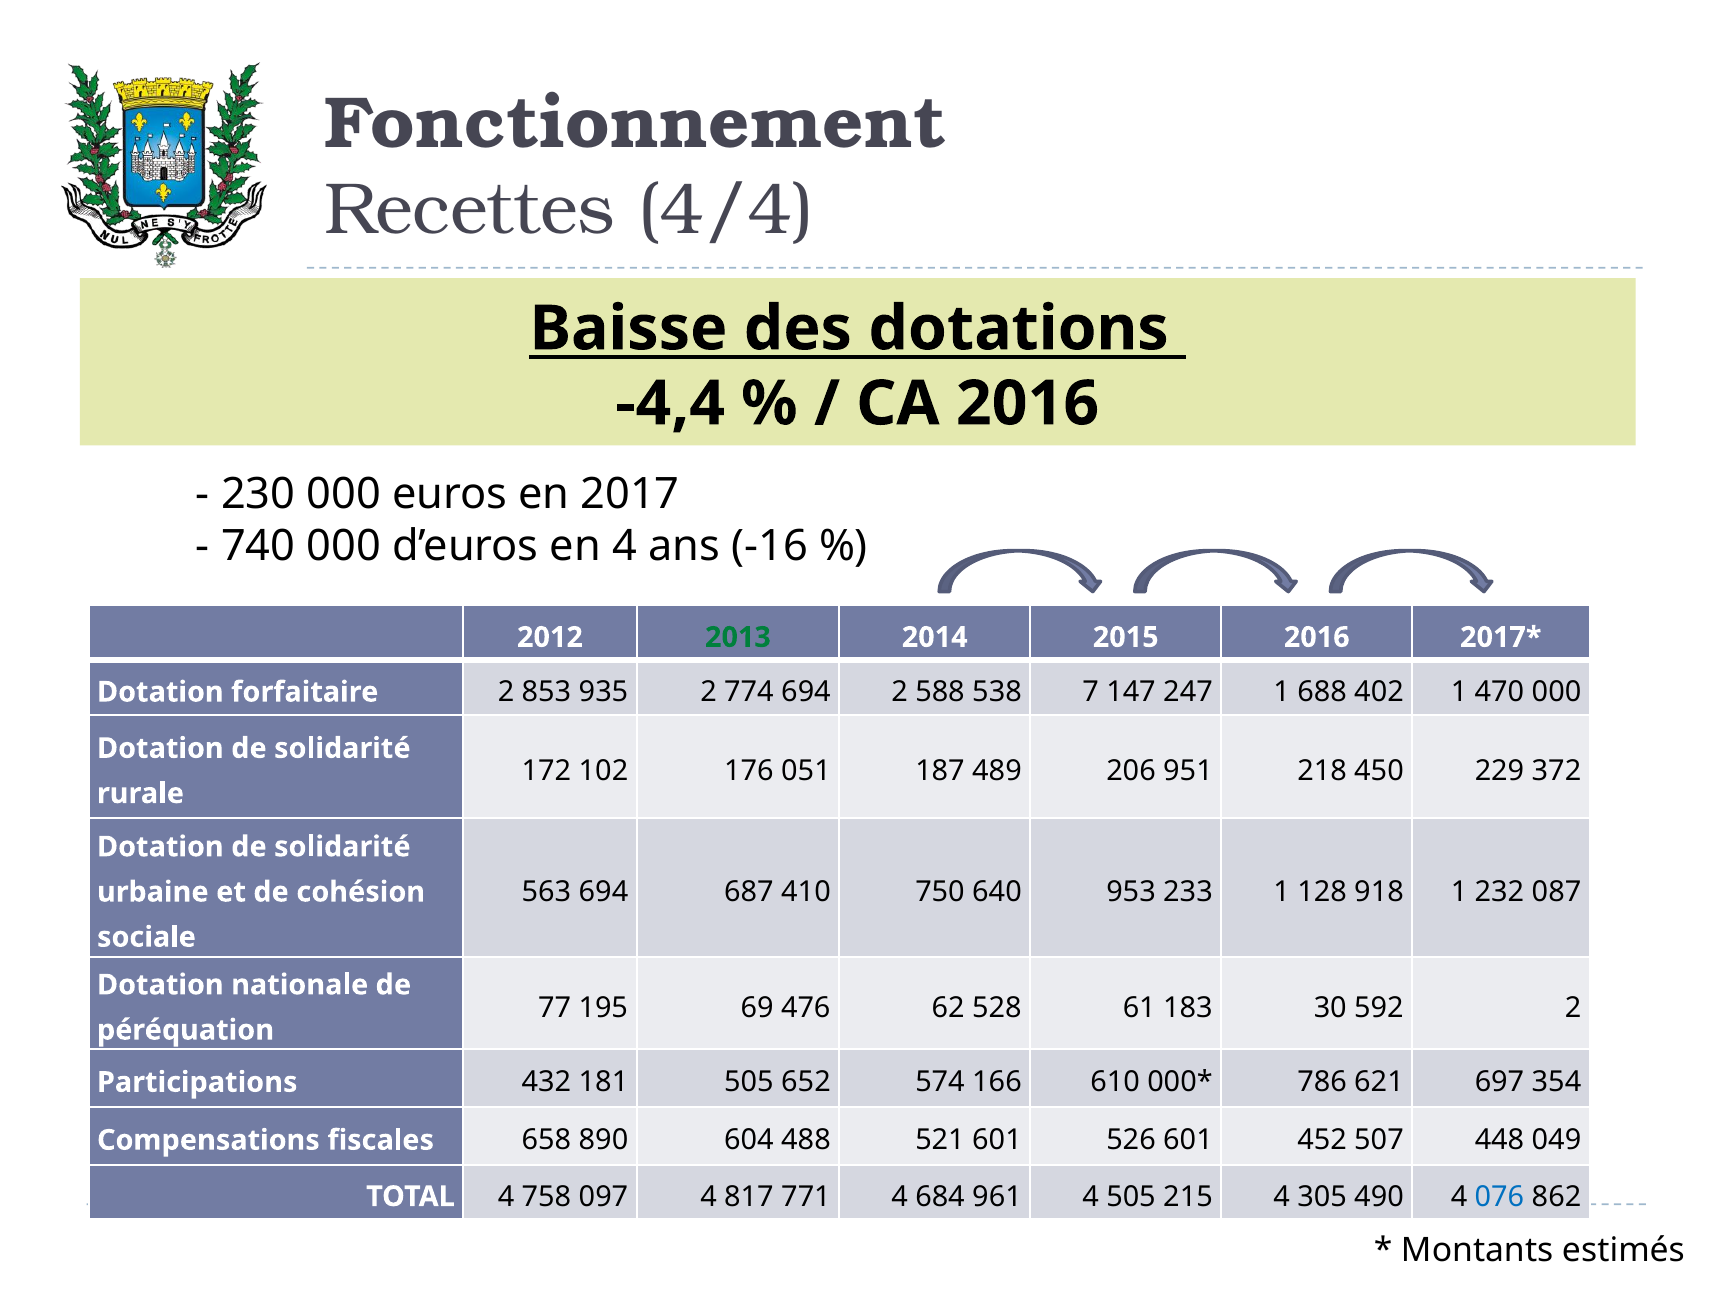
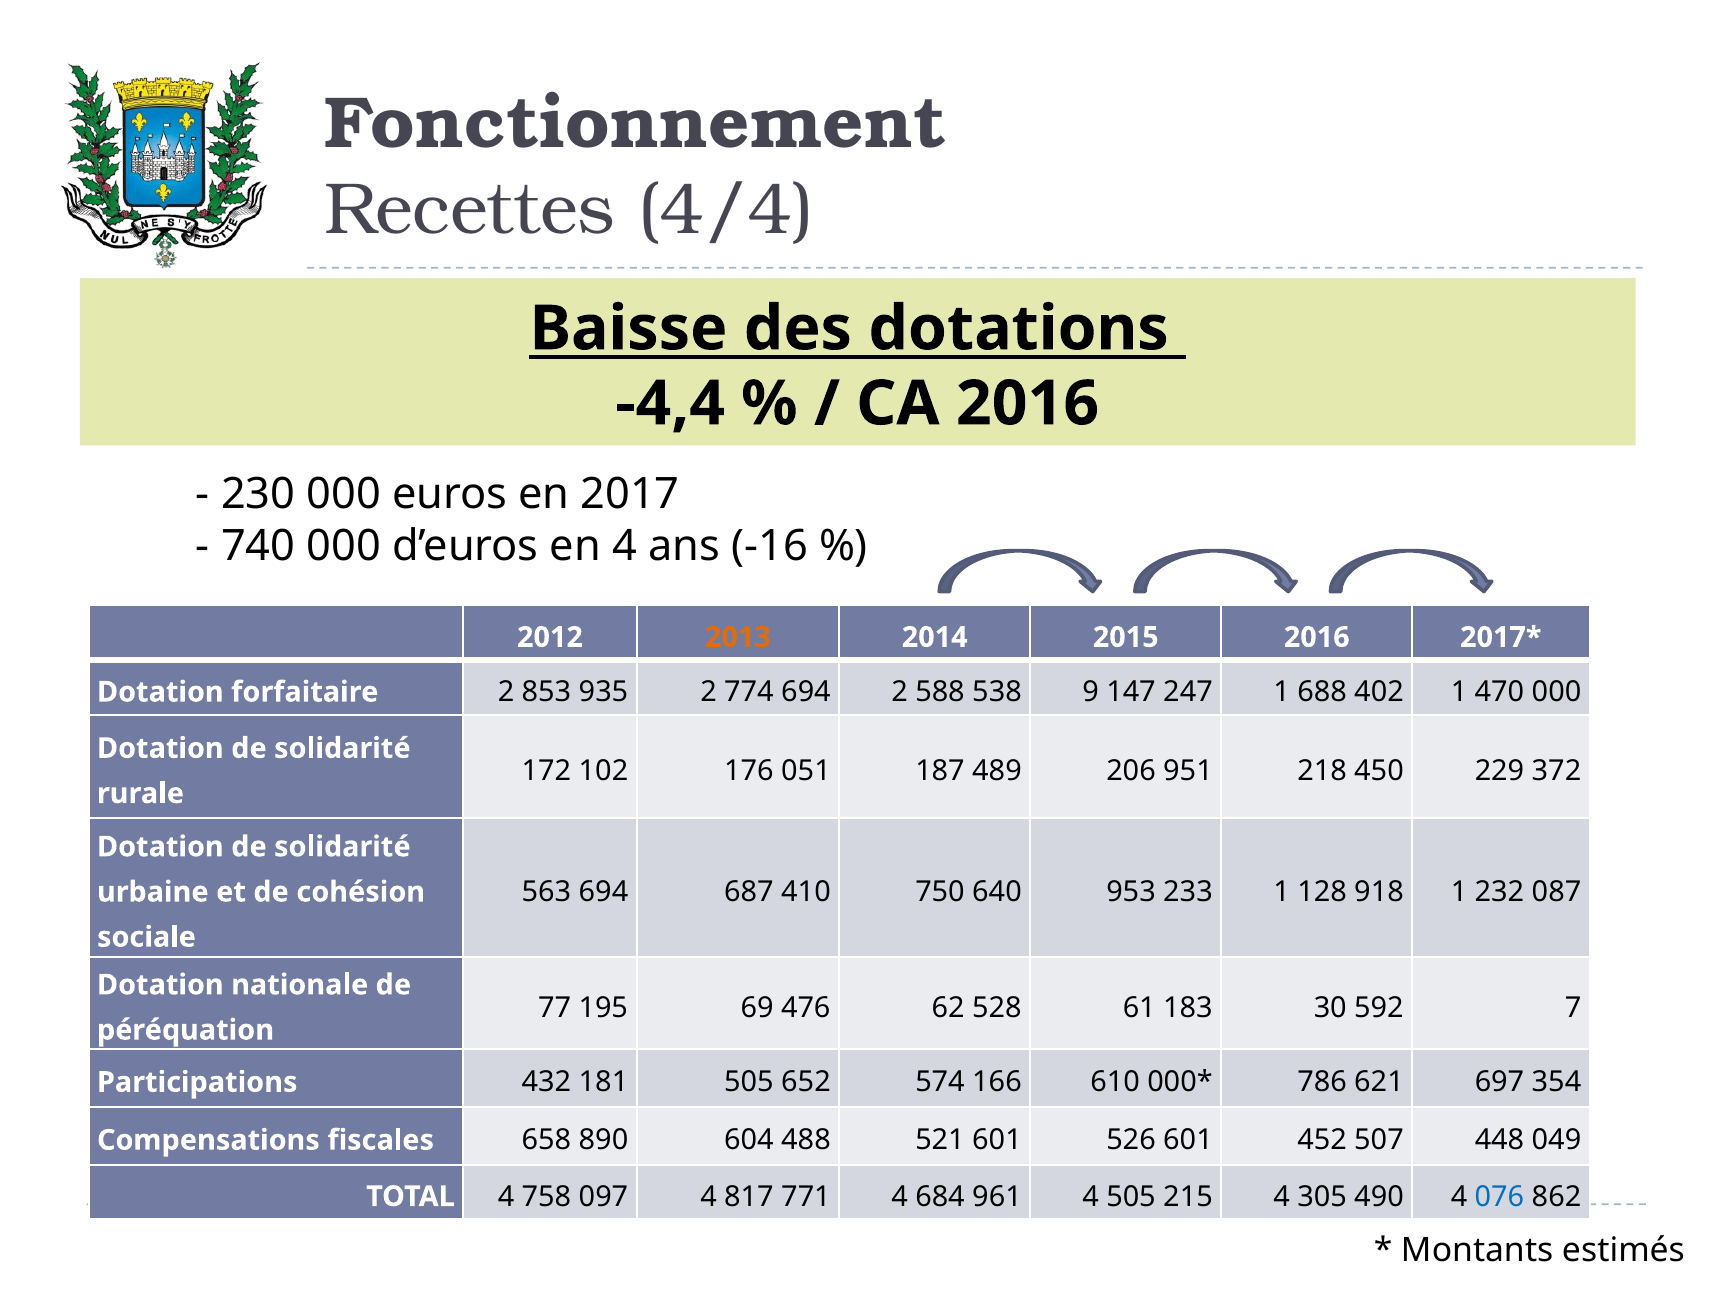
2013 colour: green -> orange (738, 637)
7: 7 -> 9 (1091, 692)
592 2: 2 -> 7 (1573, 1007)
